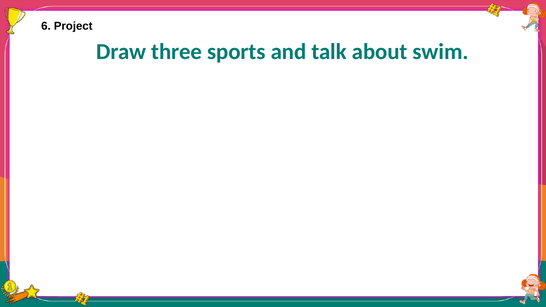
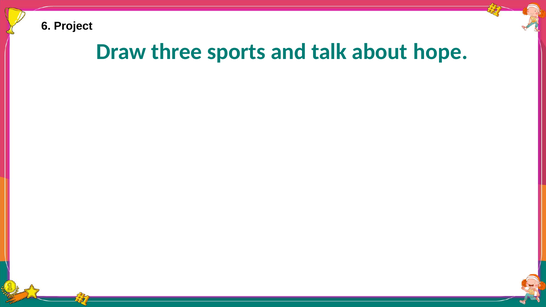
swim: swim -> hope (441, 52)
